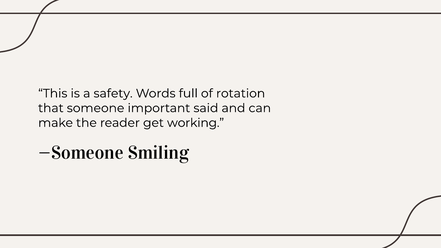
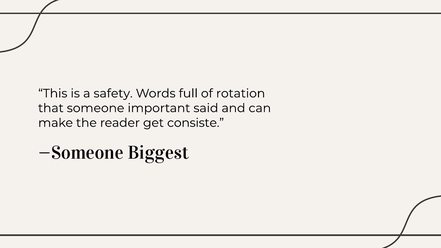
working: working -> consiste (196, 123)
Smiling: Smiling -> Biggest (158, 153)
